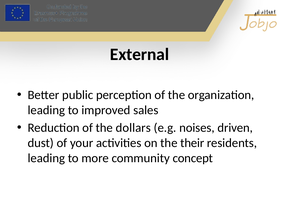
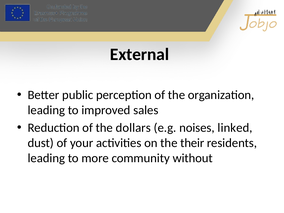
driven: driven -> linked (235, 128)
concept: concept -> without (193, 158)
